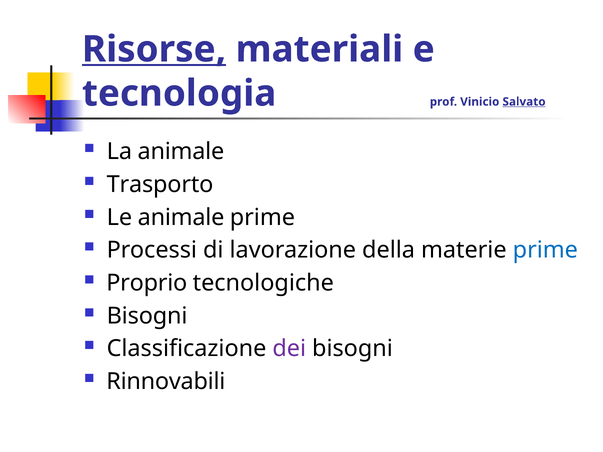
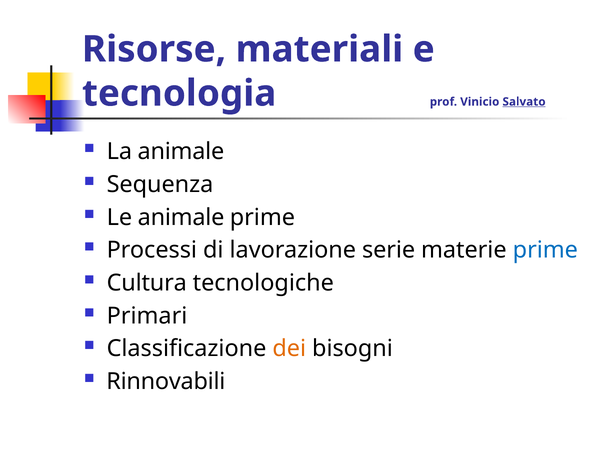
Risorse underline: present -> none (154, 49)
Trasporto: Trasporto -> Sequenza (160, 185)
della: della -> serie (389, 250)
Proprio: Proprio -> Cultura (147, 283)
Bisogni: Bisogni -> Primari (147, 316)
dei colour: purple -> orange (289, 349)
